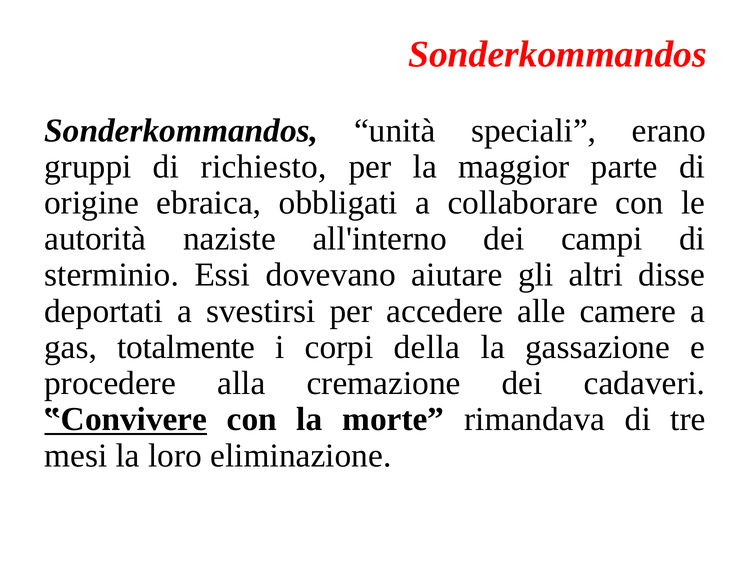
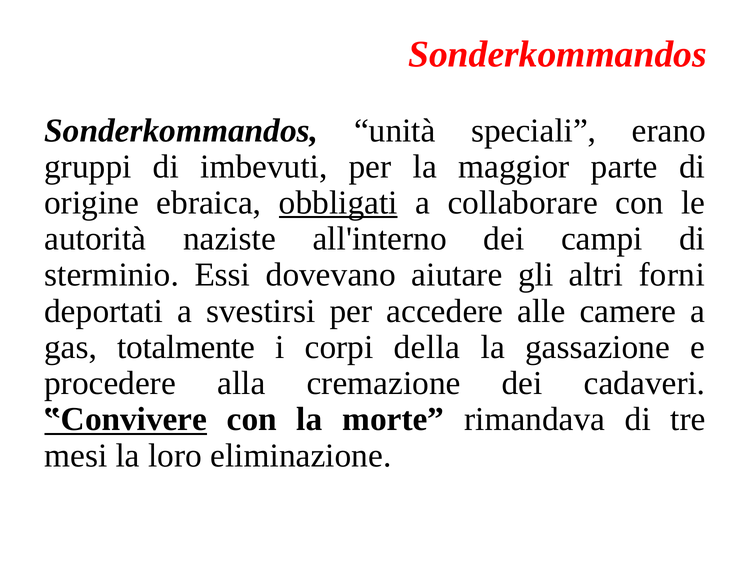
richiesto: richiesto -> imbevuti (264, 167)
obbligati underline: none -> present (338, 203)
disse: disse -> forni (672, 275)
